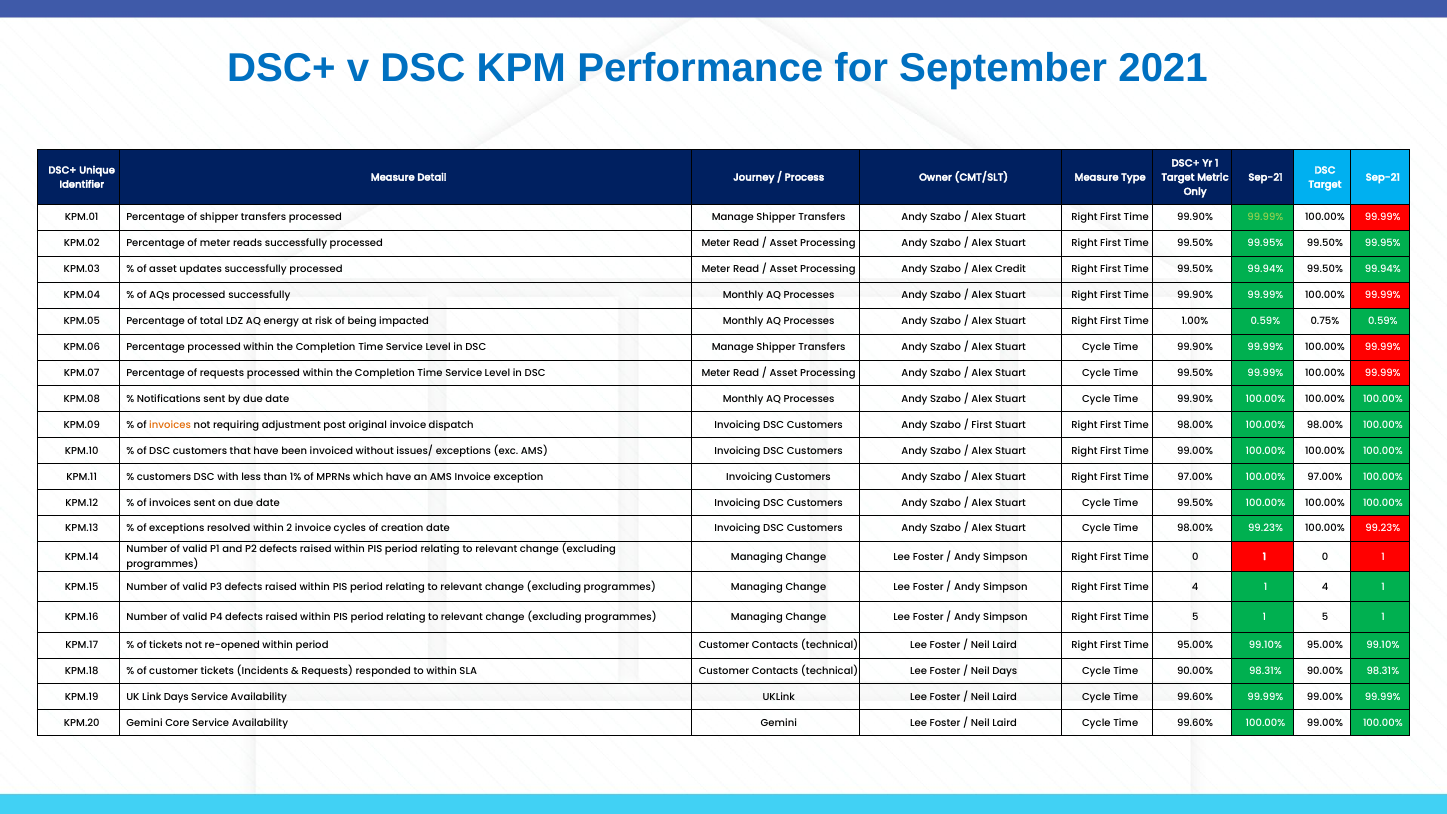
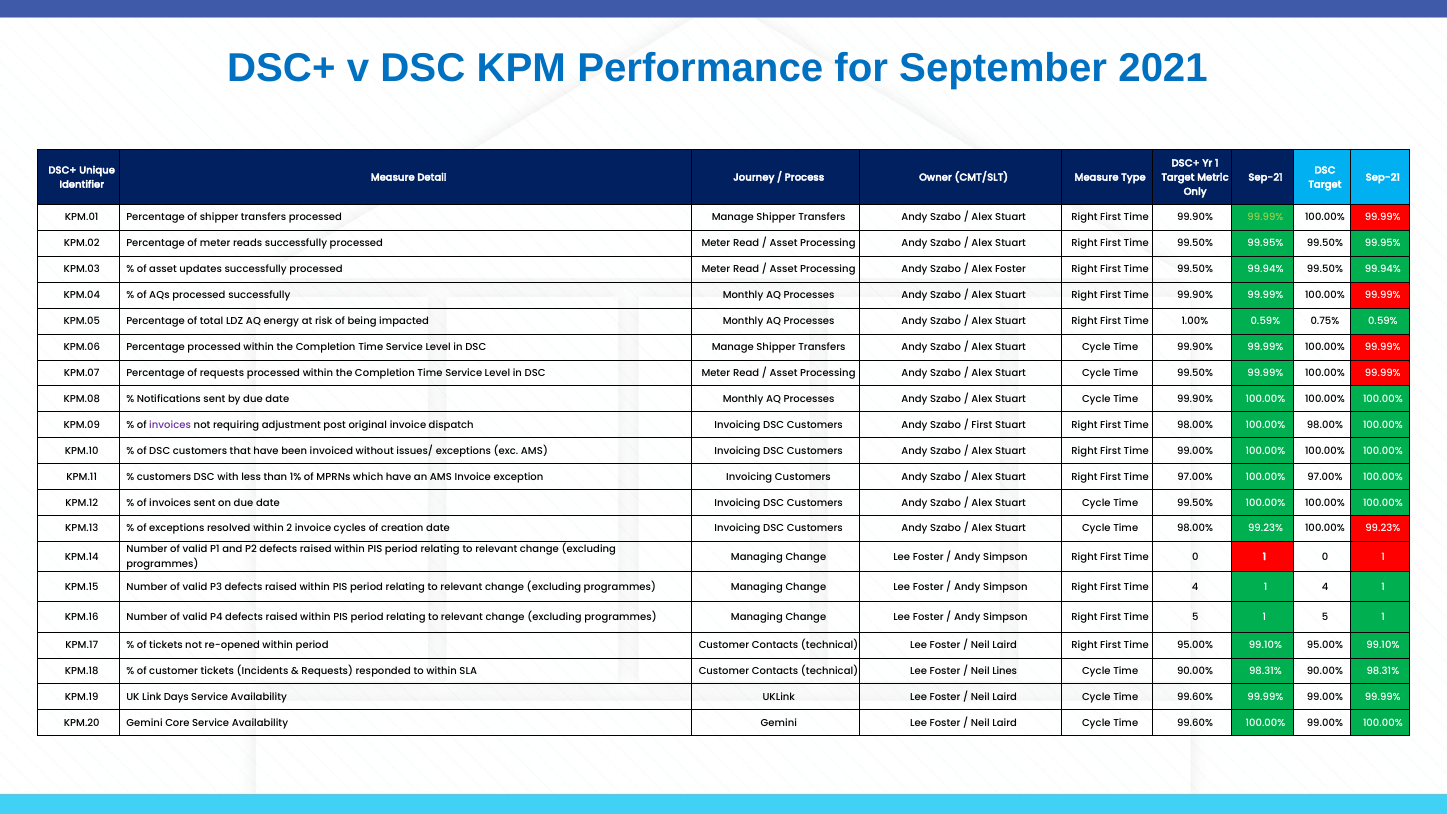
Alex Credit: Credit -> Foster (1010, 269)
invoices colour: orange -> purple (170, 425)
Neil Days: Days -> Lines (1005, 671)
